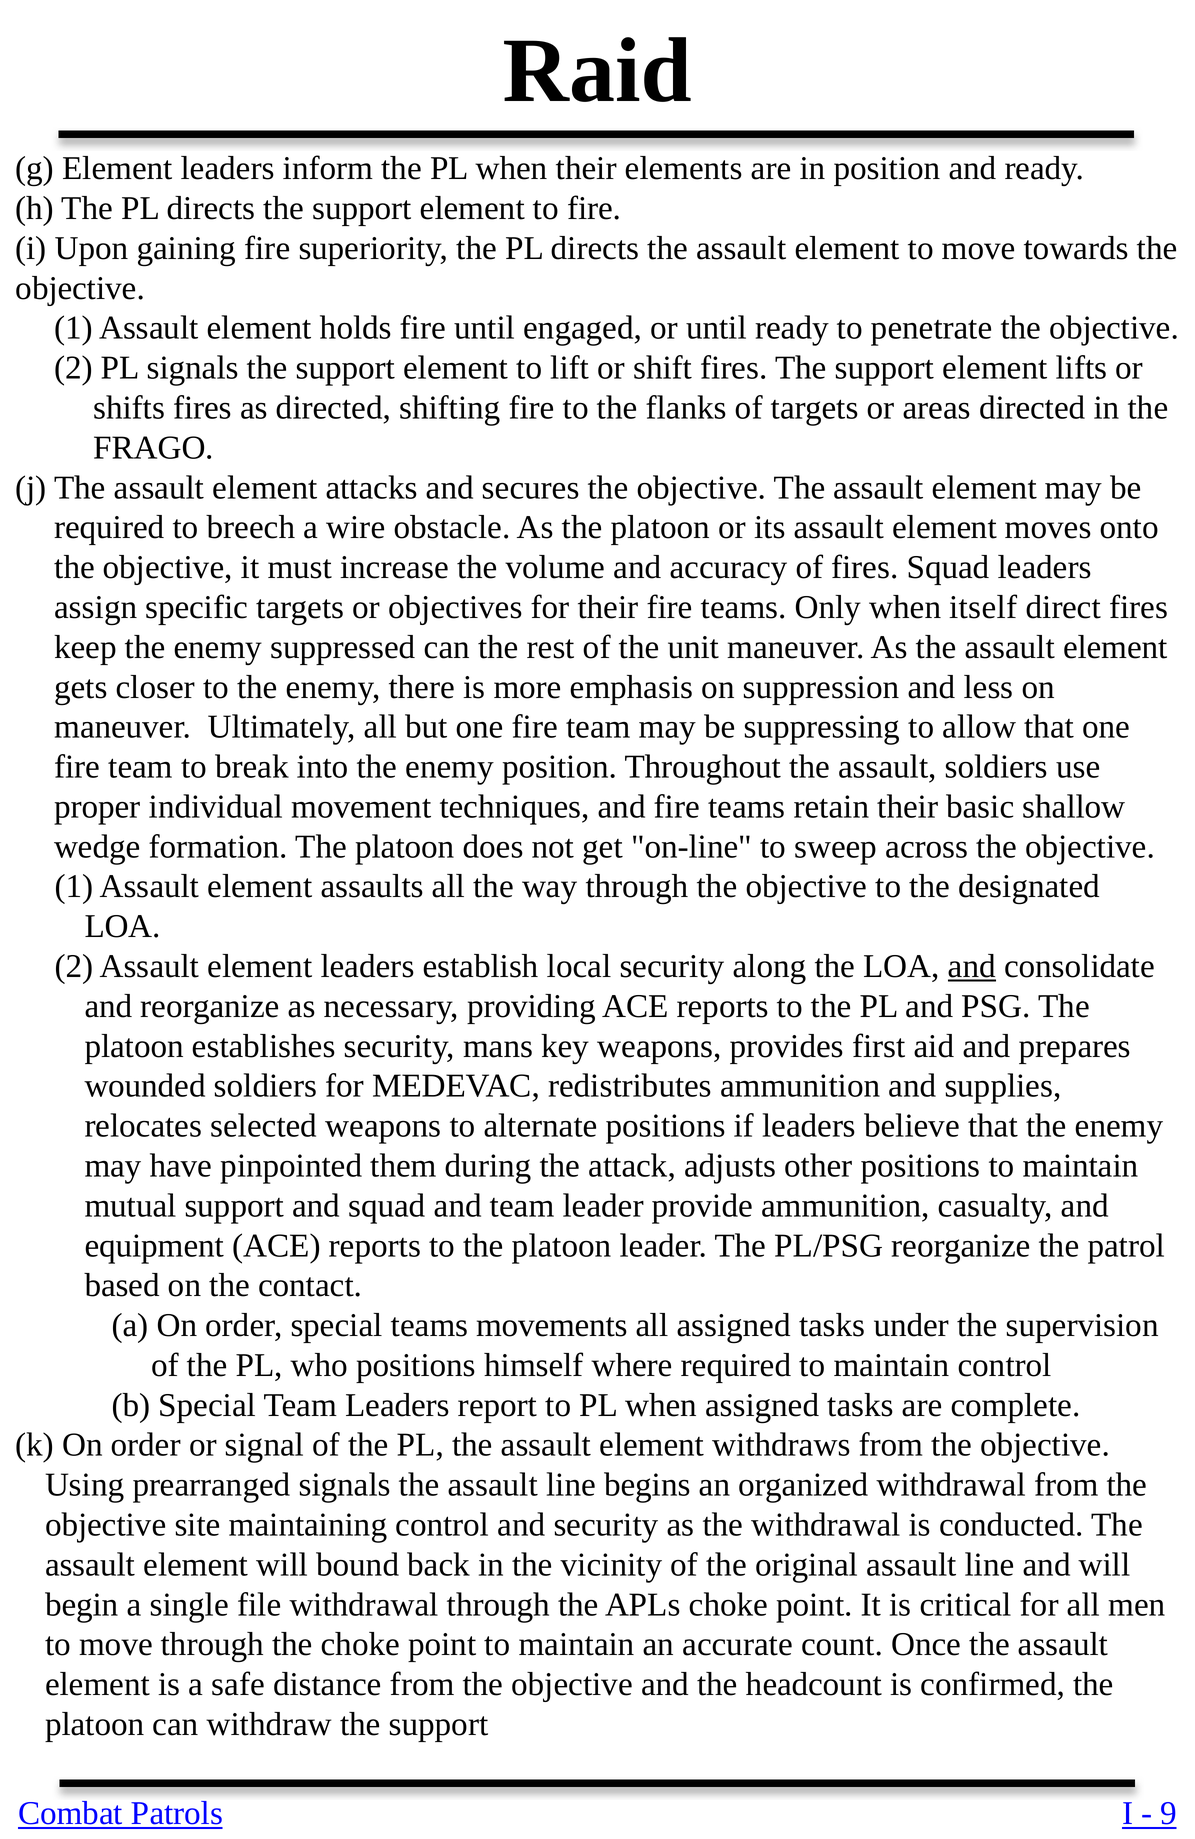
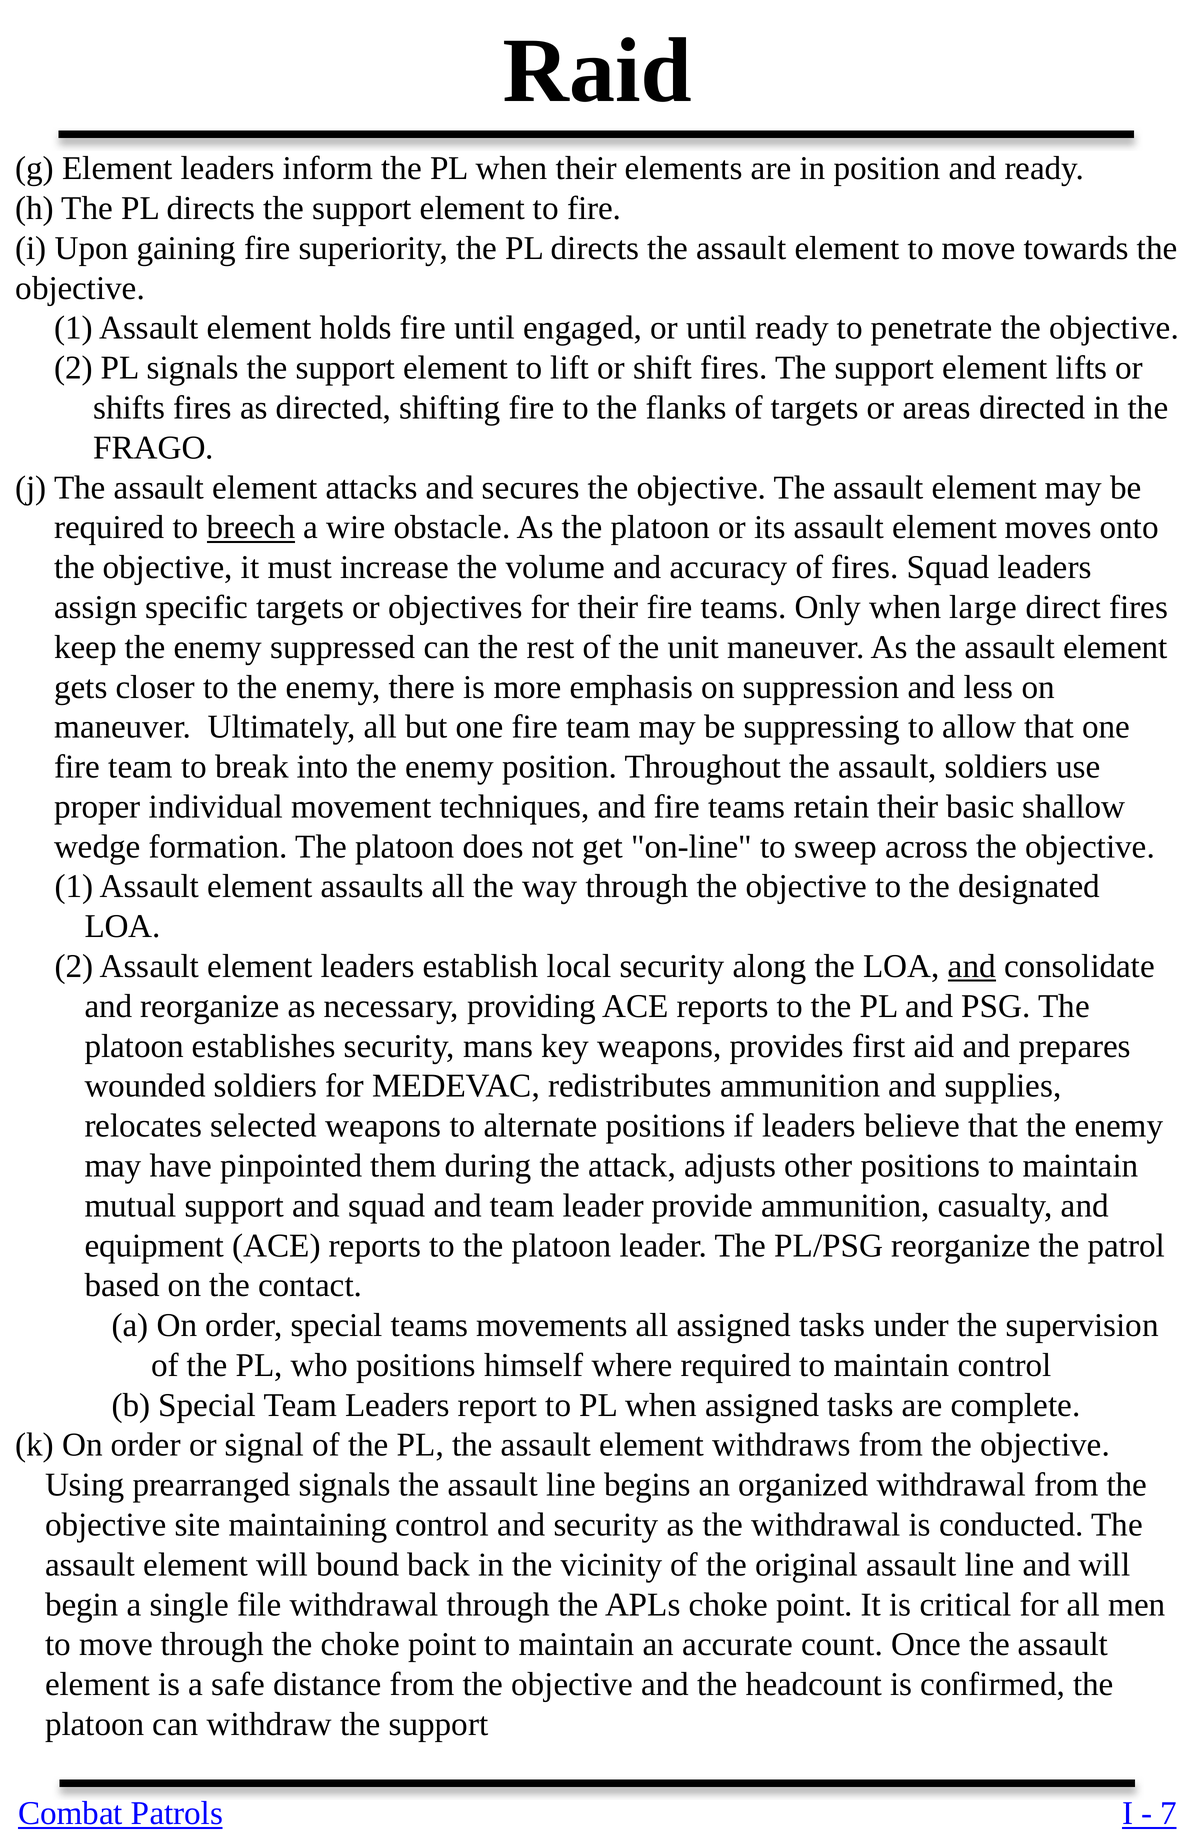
breech underline: none -> present (251, 527)
itself: itself -> large (983, 607)
9: 9 -> 7 (1169, 1813)
